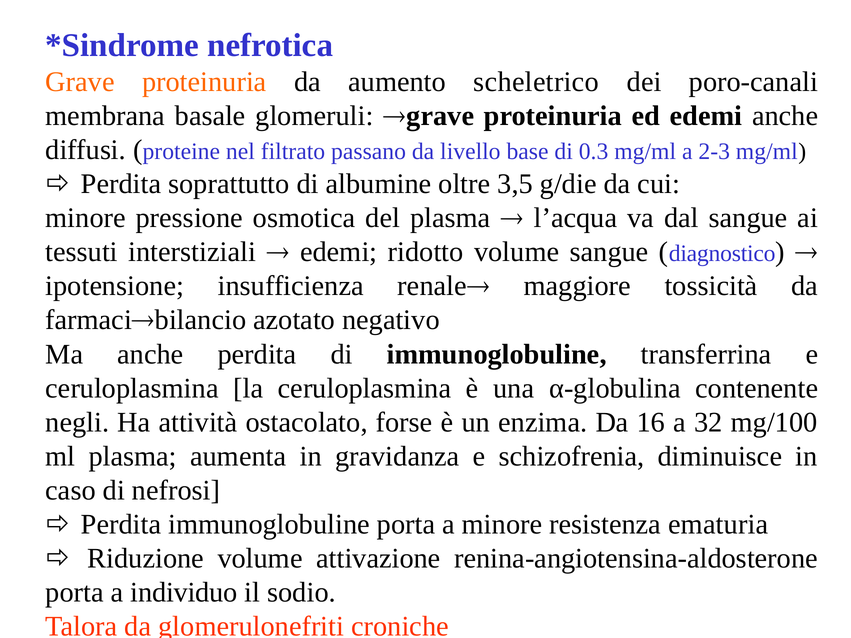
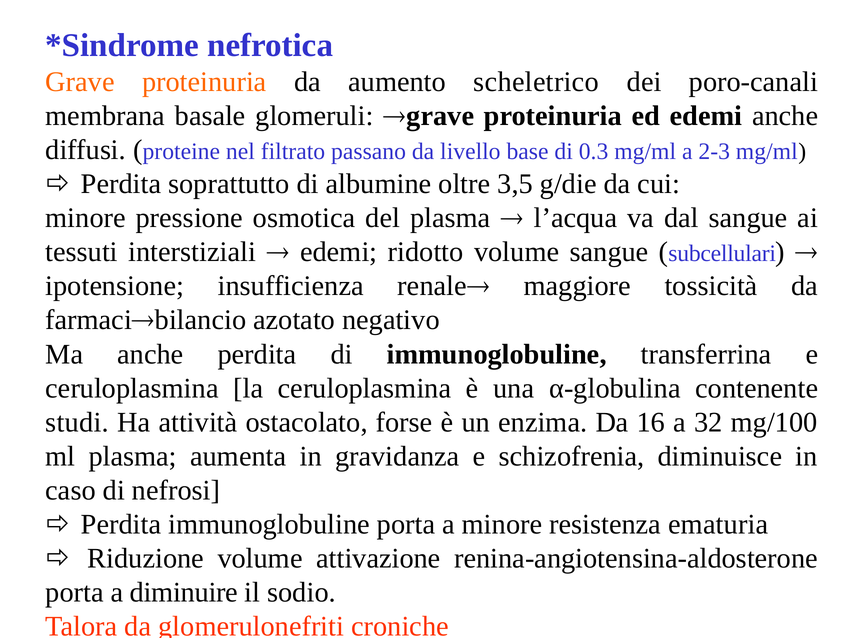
diagnostico: diagnostico -> subcellulari (722, 254)
negli: negli -> studi (77, 422)
individuo: individuo -> diminuire (184, 593)
